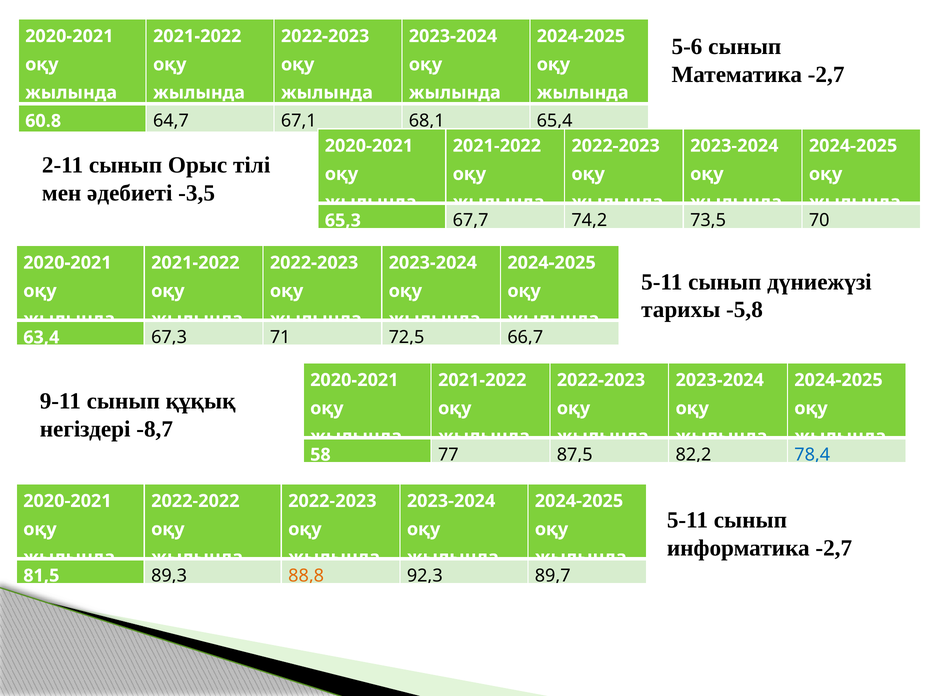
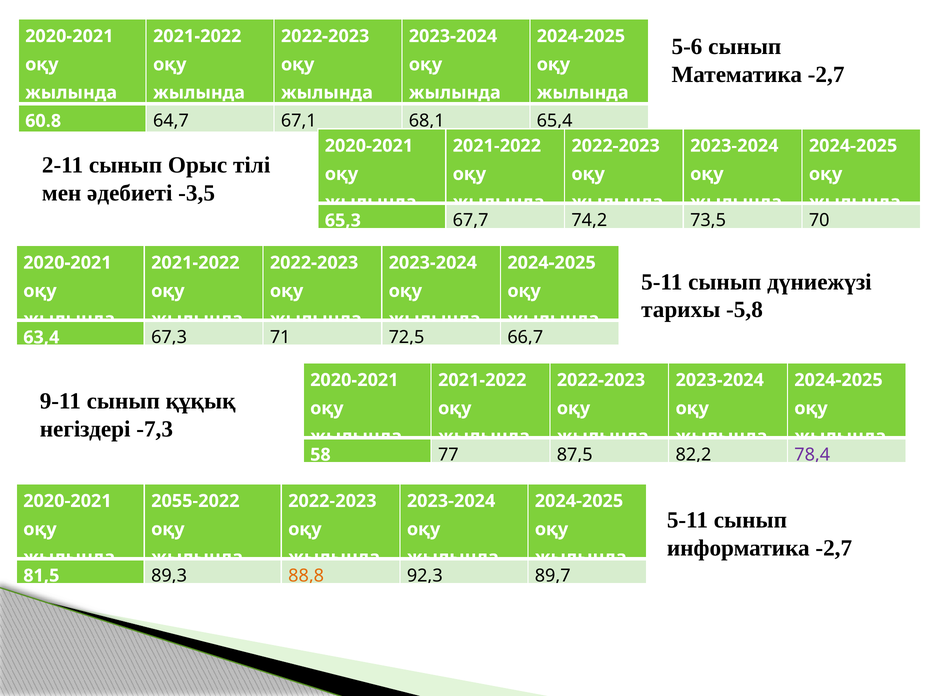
-8,7: -8,7 -> -7,3 (155, 429)
78,4 colour: blue -> purple (812, 455)
2022-2022: 2022-2022 -> 2055-2022 (195, 501)
